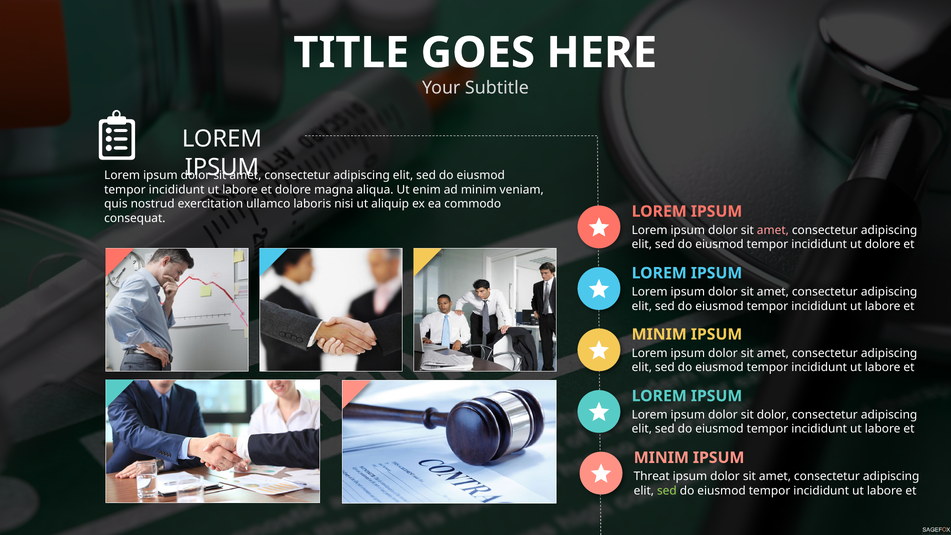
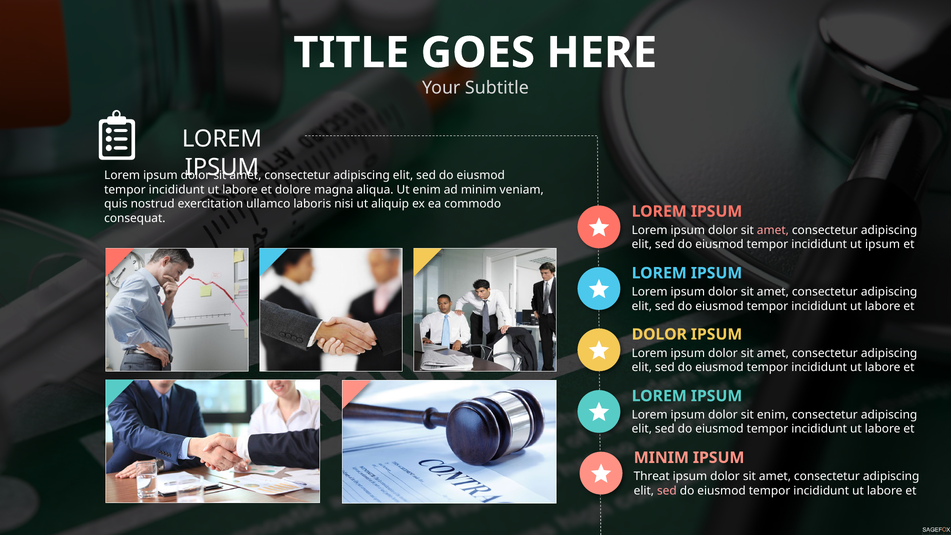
ut dolore: dolore -> ipsum (883, 244)
MINIM: MINIM -> DOLOR (659, 334)
sit dolor: dolor -> enim (773, 415)
sed colour: light green -> pink (667, 491)
